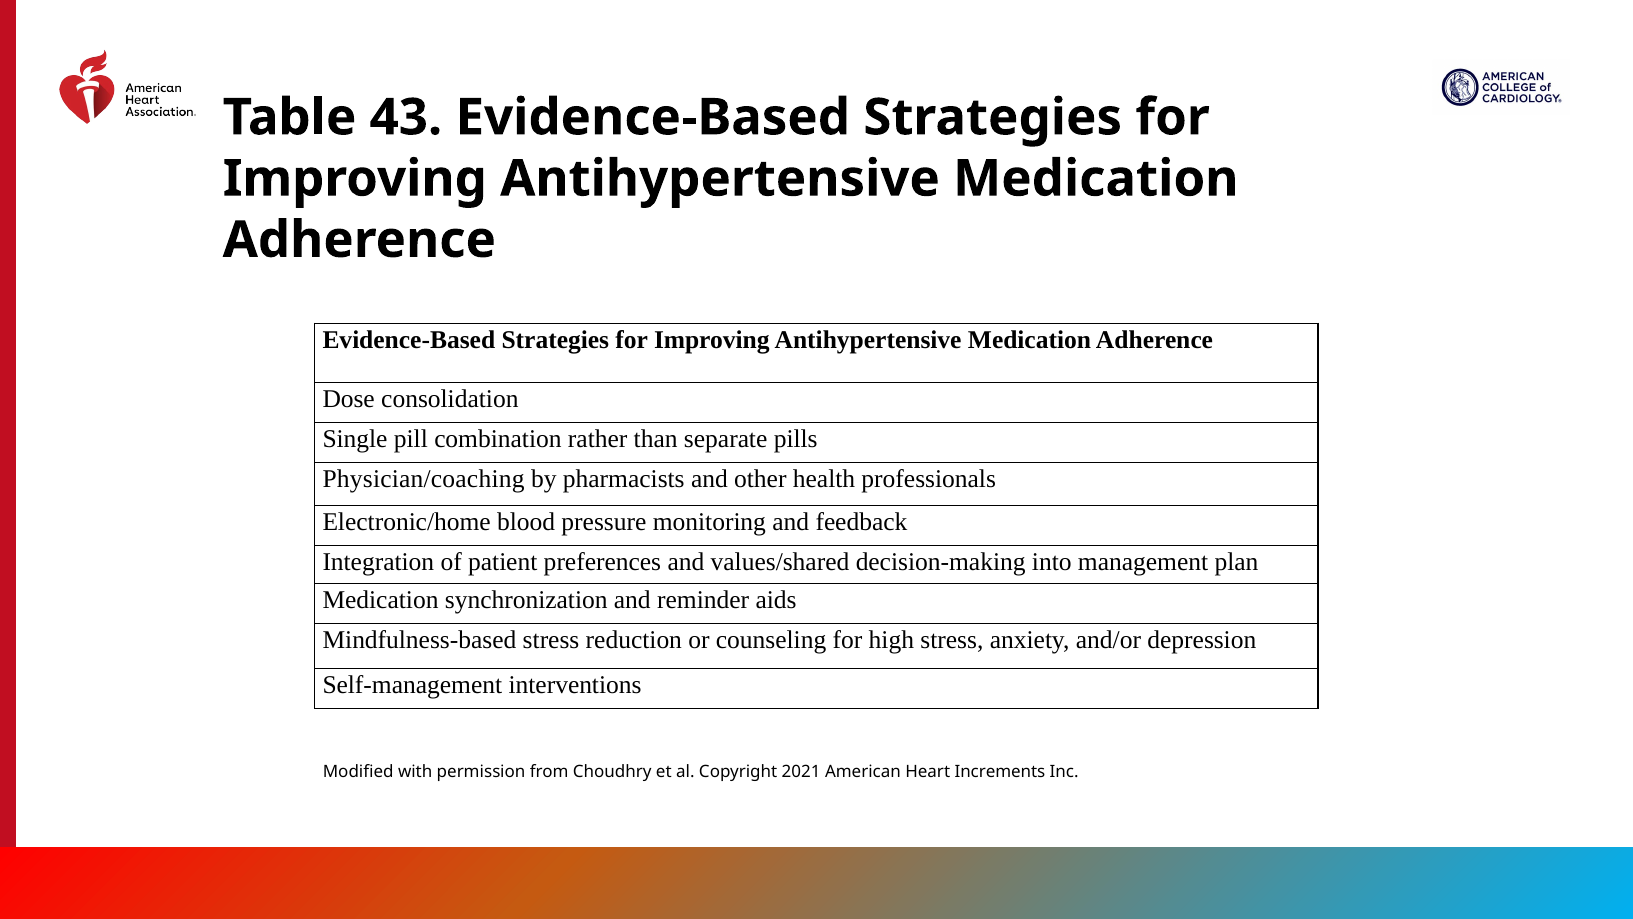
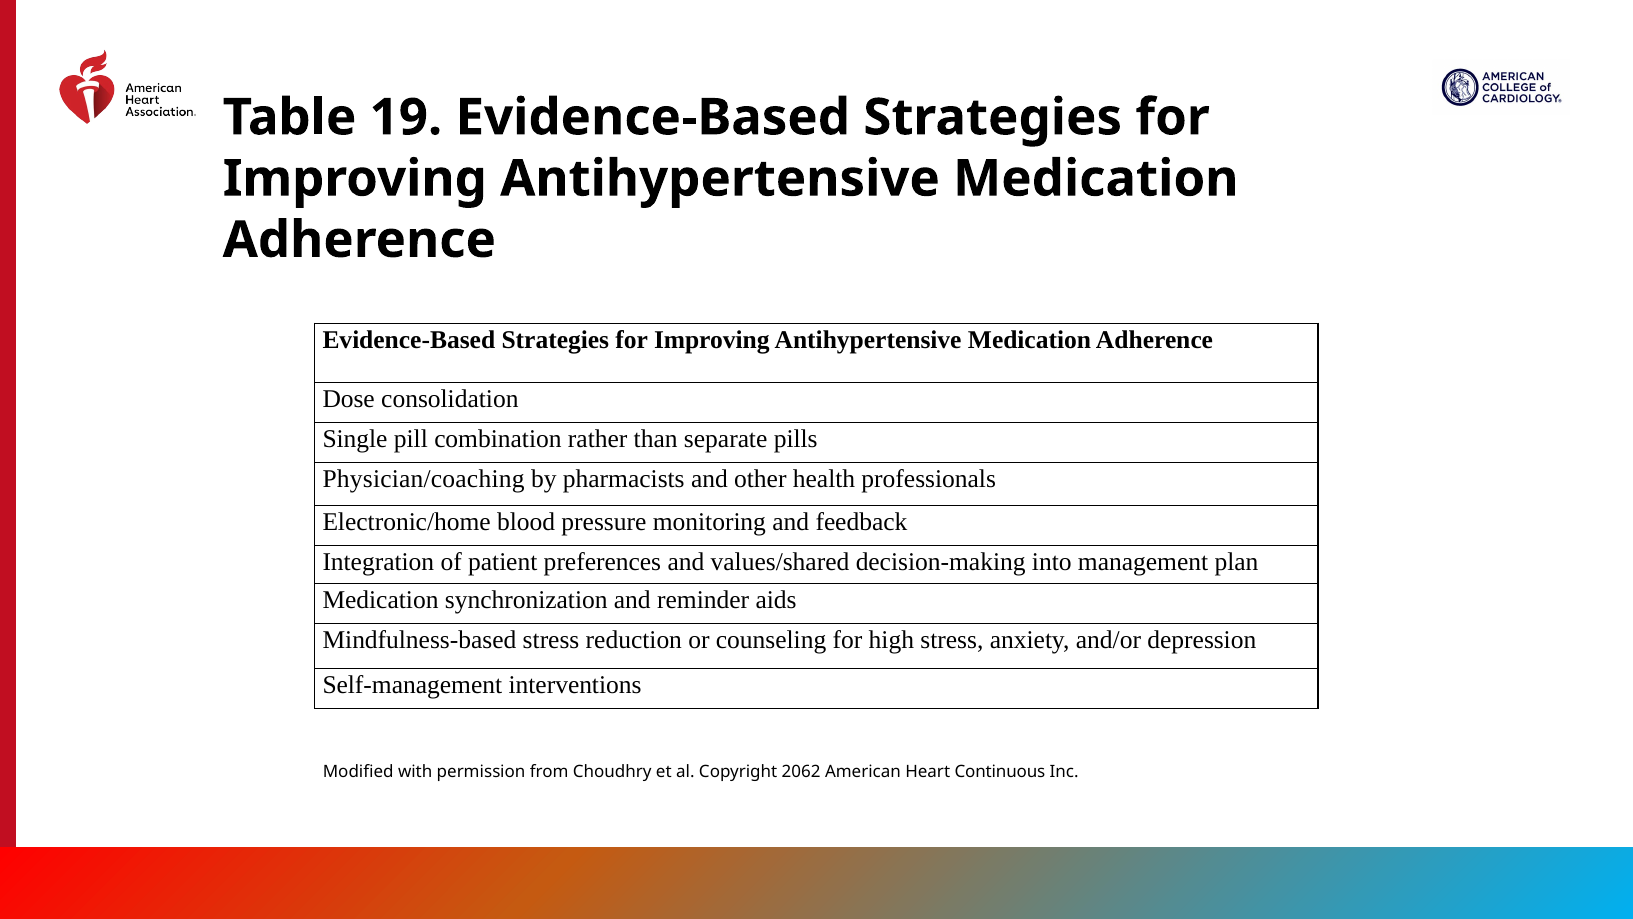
43: 43 -> 19 (406, 117)
2021: 2021 -> 2062 (801, 772)
Increments: Increments -> Continuous (1000, 772)
